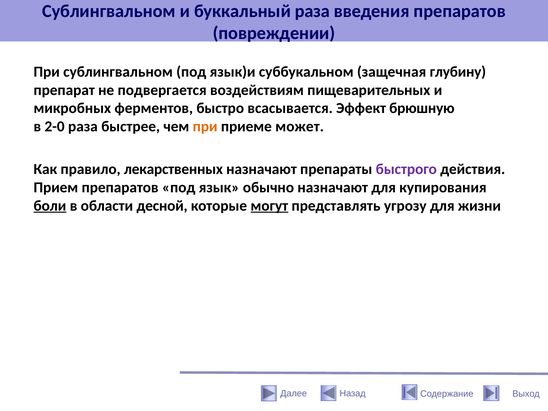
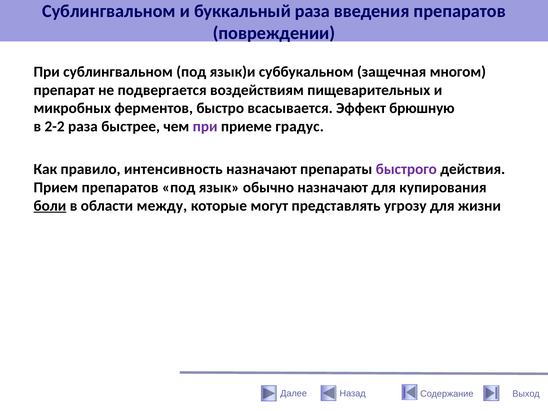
глубину: глубину -> многом (458, 72)
2-0: 2-0 -> 2-2 (55, 127)
при colour: orange -> purple (205, 127)
может: может -> градус (300, 127)
лекарственных: лекарственных -> интенсивность (173, 169)
десной: десной -> между (162, 206)
могут underline: present -> none (269, 206)
